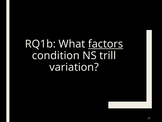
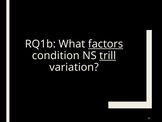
trill underline: none -> present (108, 55)
